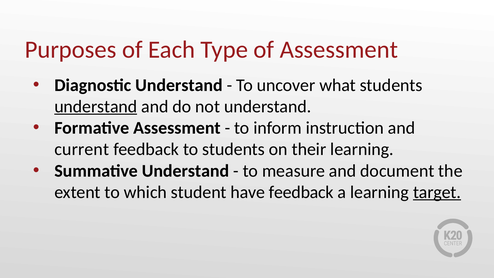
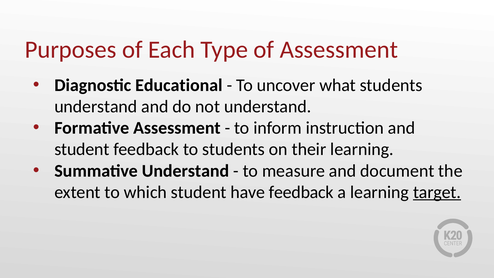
Diagnostic Understand: Understand -> Educational (179, 85)
understand underline: present -> none (96, 107)
current: current -> student (82, 149)
